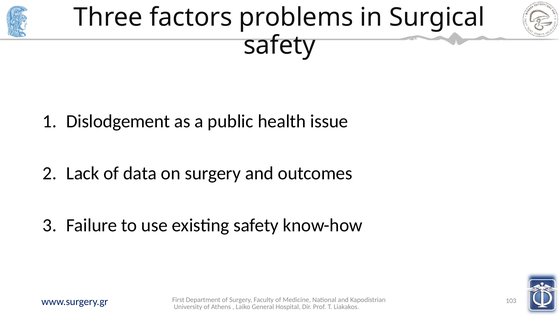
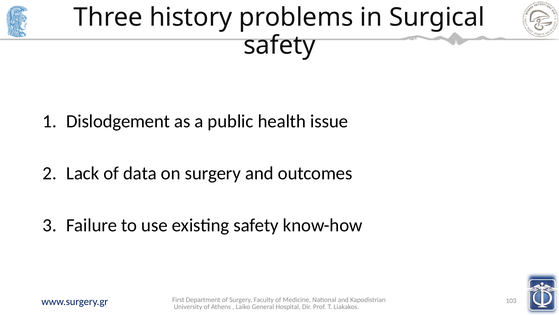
factors: factors -> history (191, 17)
